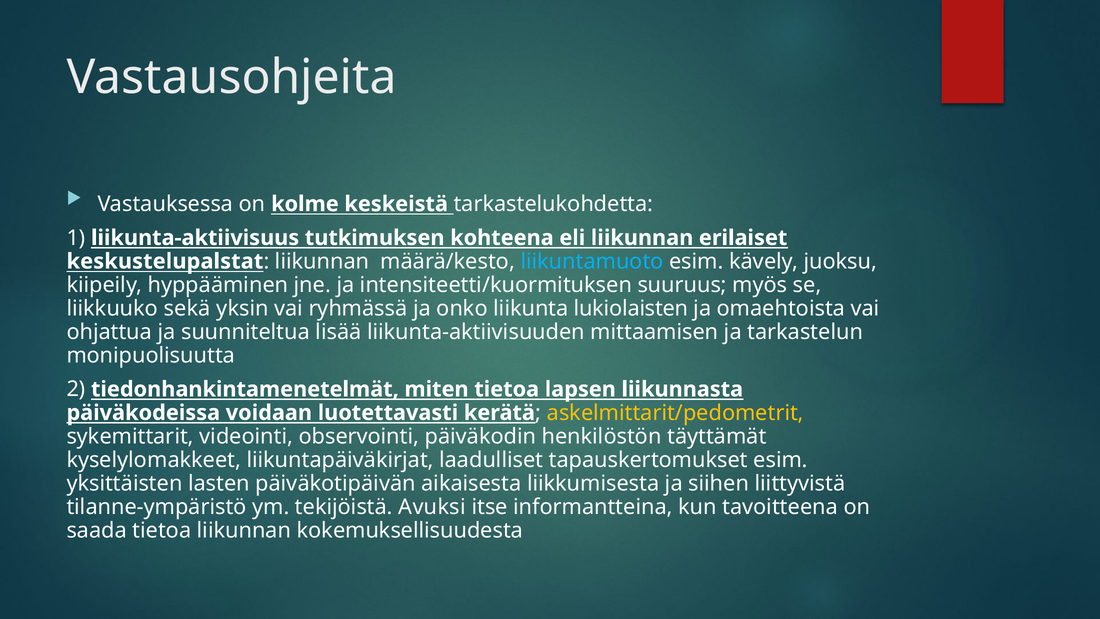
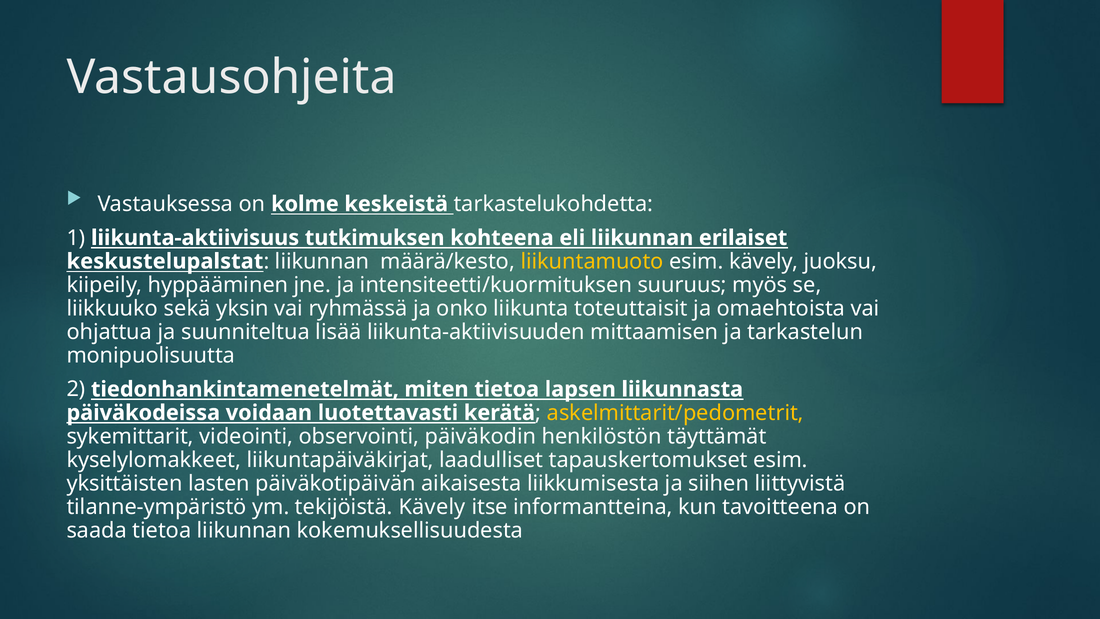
liikuntamuoto colour: light blue -> yellow (592, 261)
lukiolaisten: lukiolaisten -> toteuttaisit (631, 308)
tekijöistä Avuksi: Avuksi -> Kävely (432, 507)
